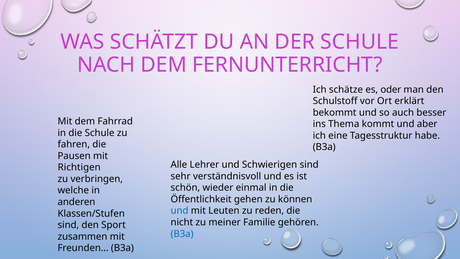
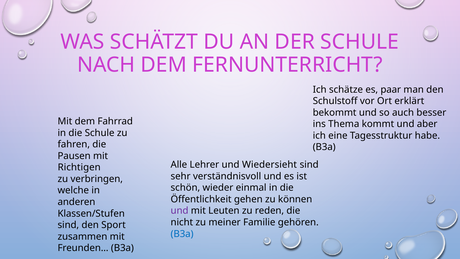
oder: oder -> paar (391, 89)
Schwierigen: Schwierigen -> Wiedersieht (270, 165)
und colour: blue -> purple (180, 211)
